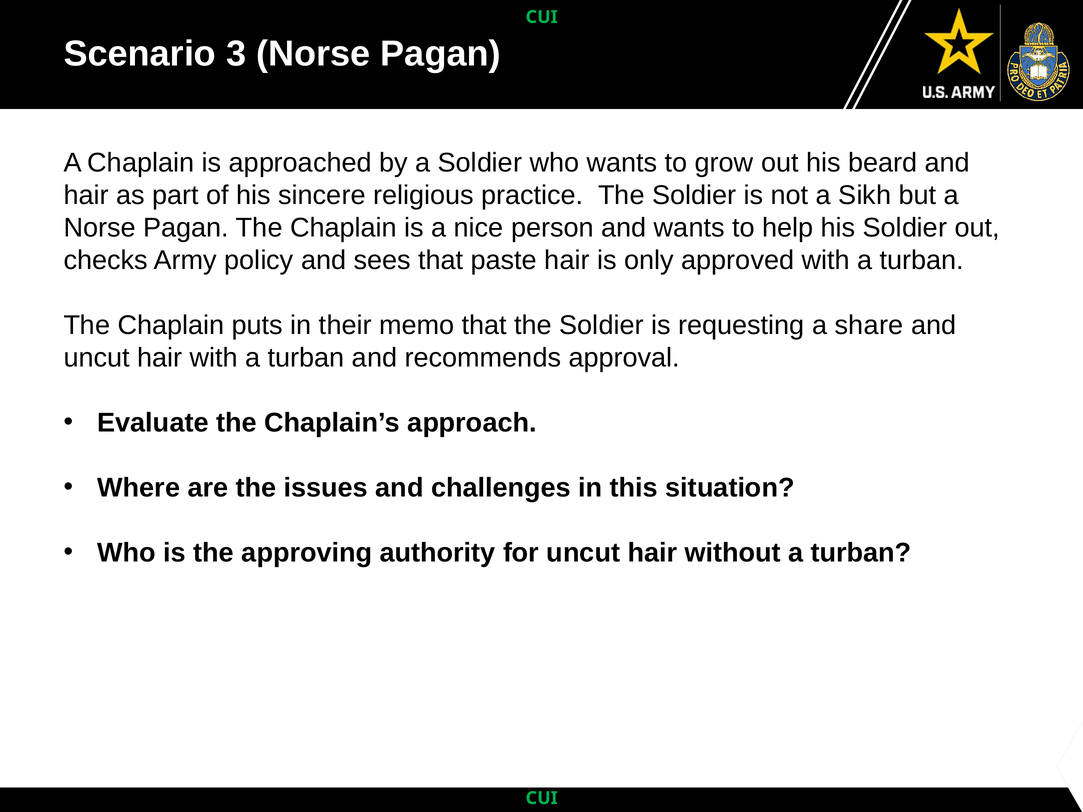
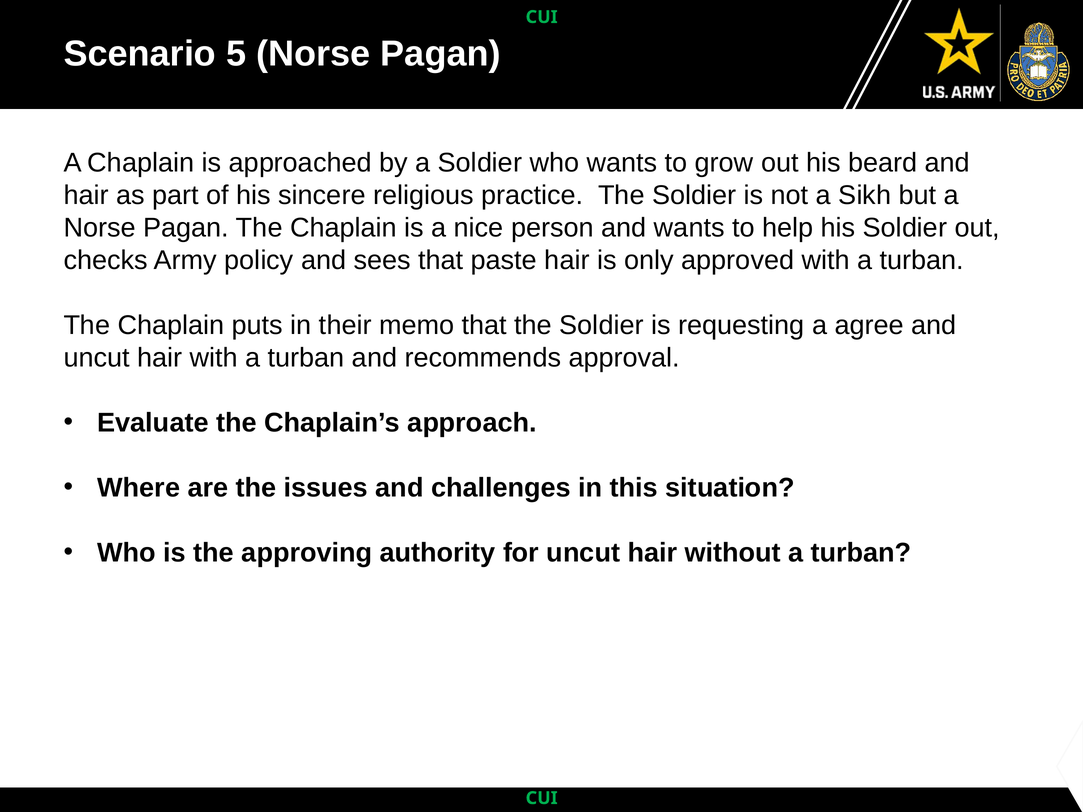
3: 3 -> 5 (236, 54)
share: share -> agree (869, 326)
